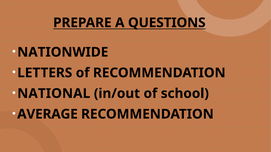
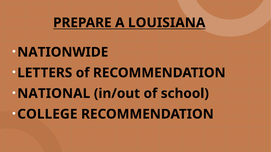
QUESTIONS: QUESTIONS -> LOUISIANA (167, 23)
AVERAGE: AVERAGE -> COLLEGE (47, 114)
